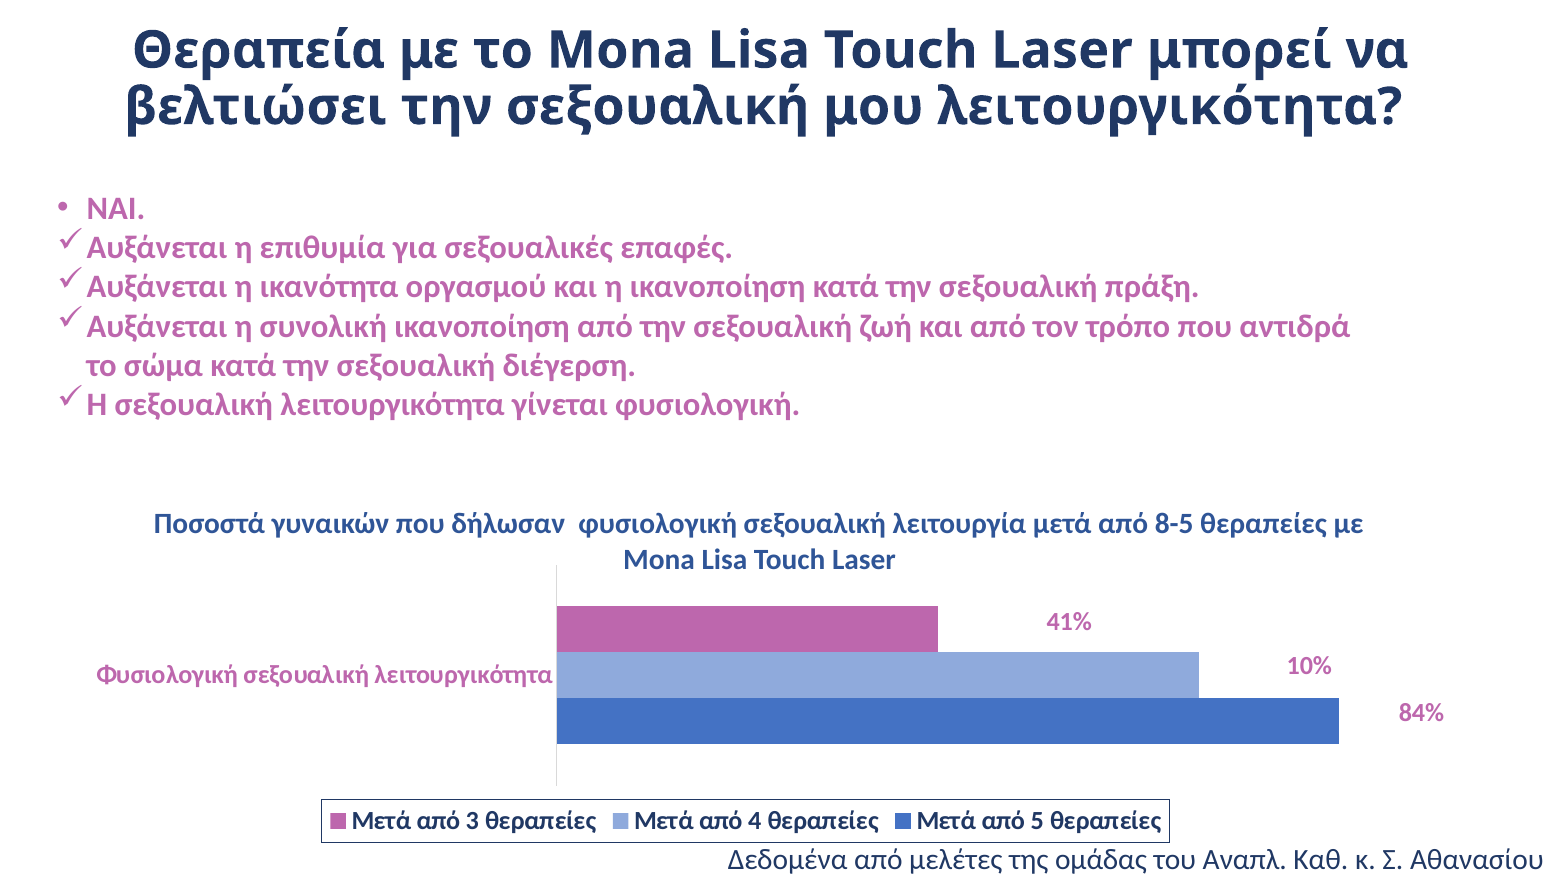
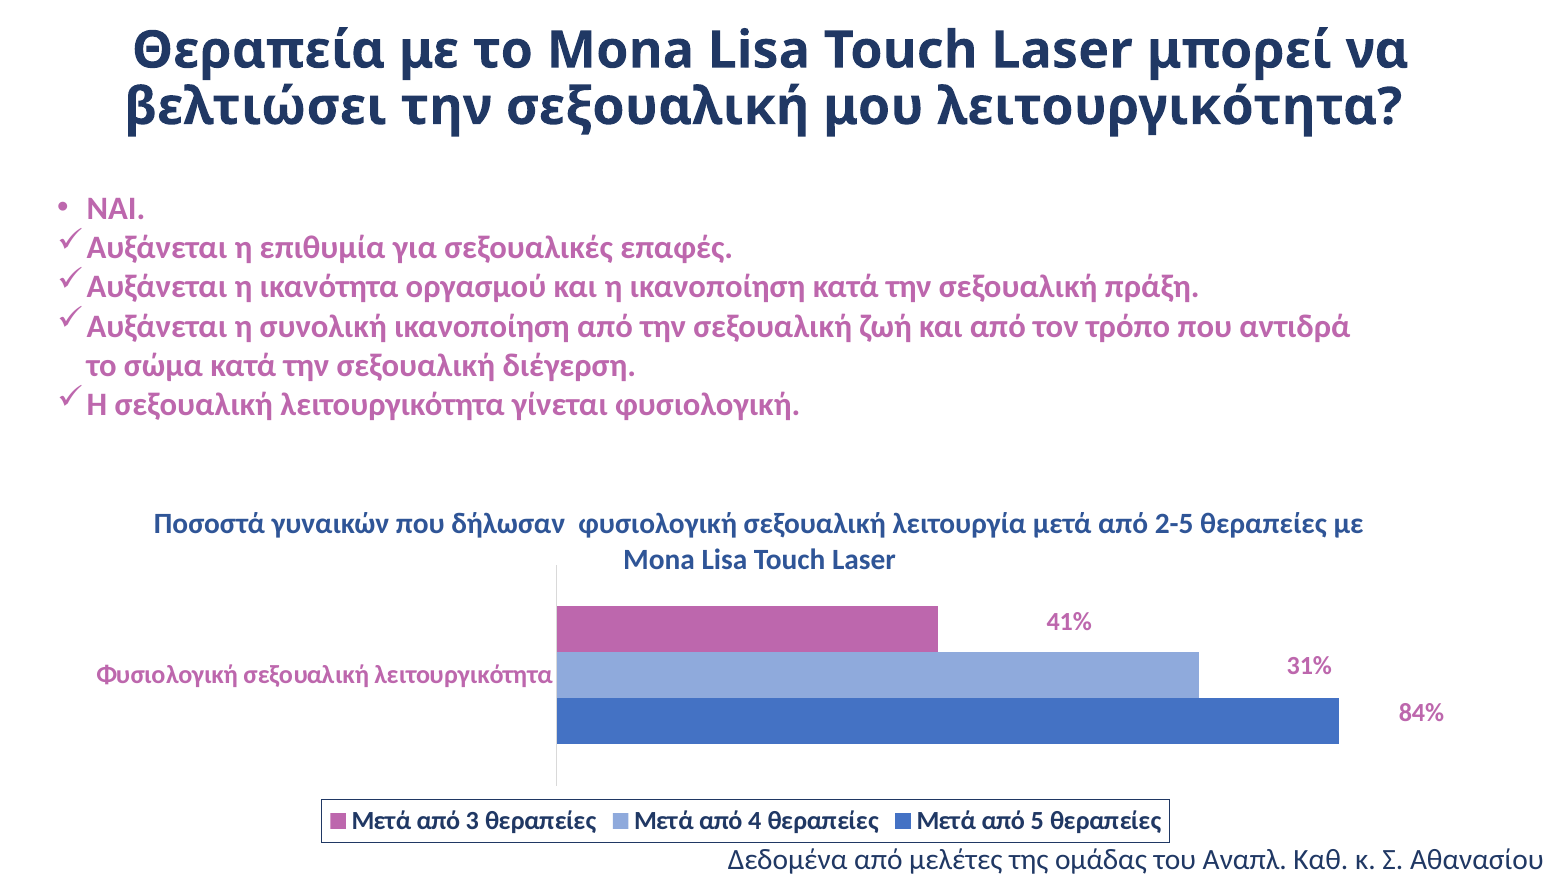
8-5: 8-5 -> 2-5 (1174, 524)
10%: 10% -> 31% (1309, 666)
